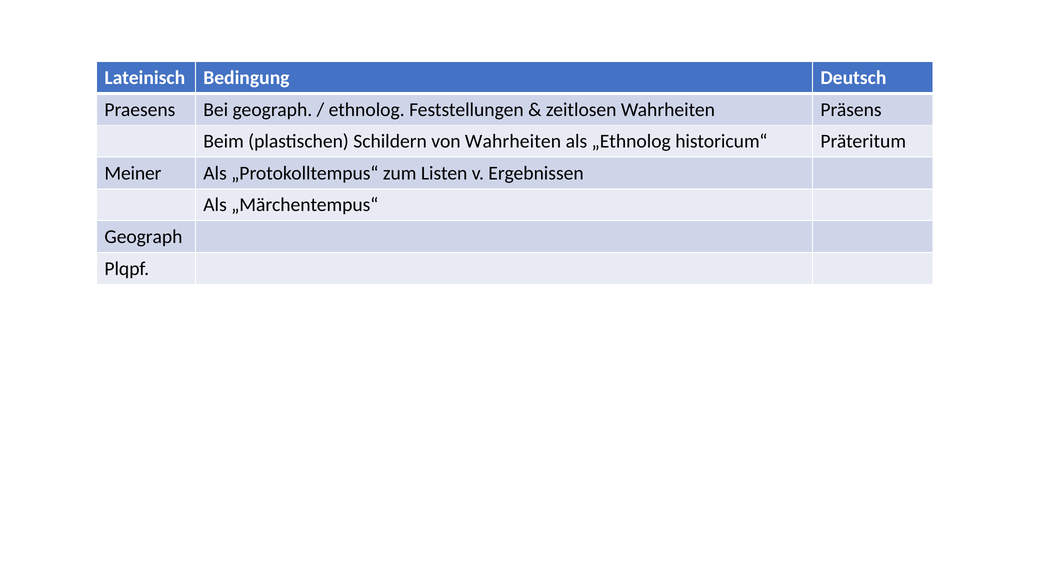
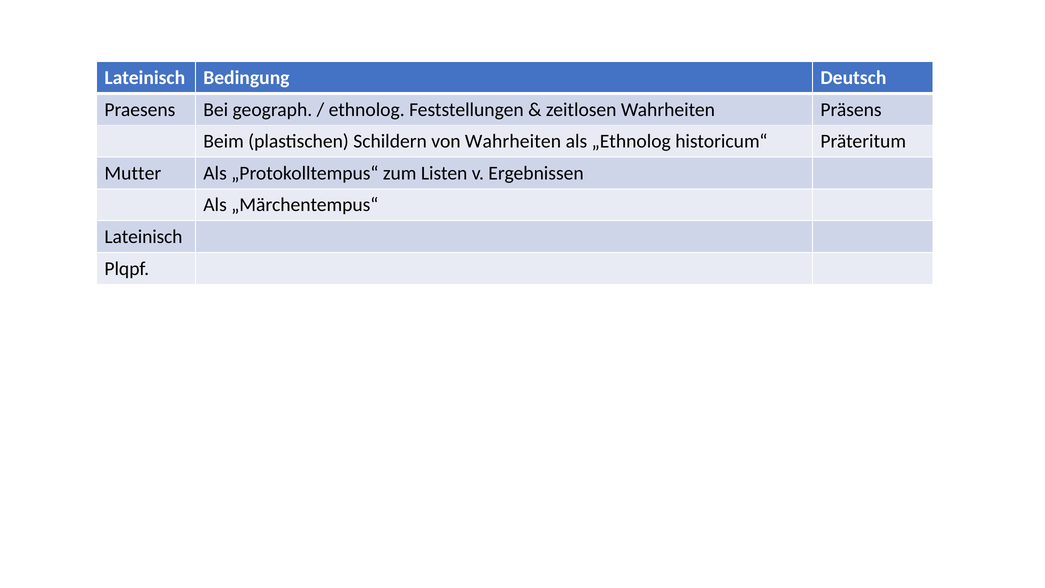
Meiner: Meiner -> Mutter (133, 173)
Geograph: Geograph -> Lateinisch (144, 237)
